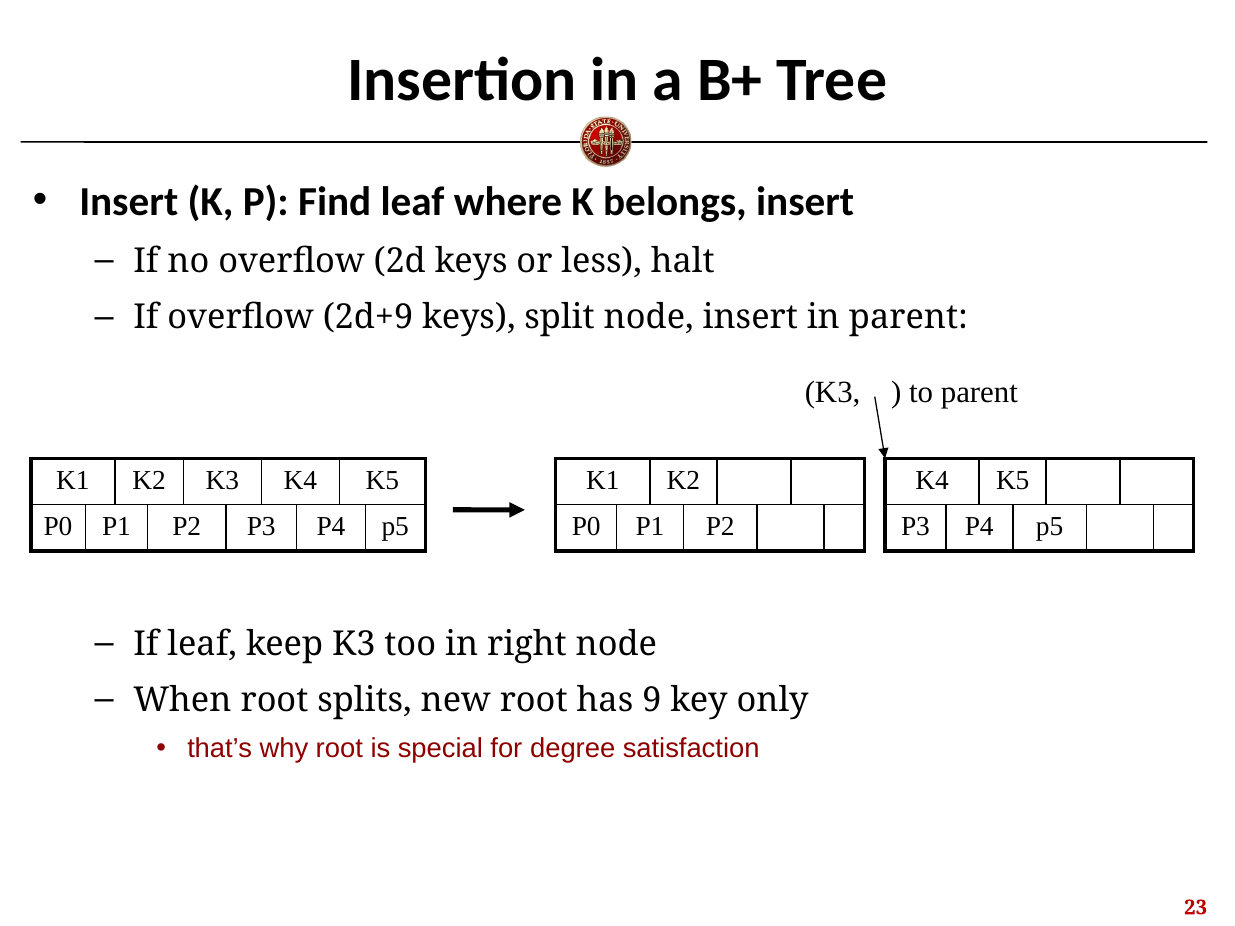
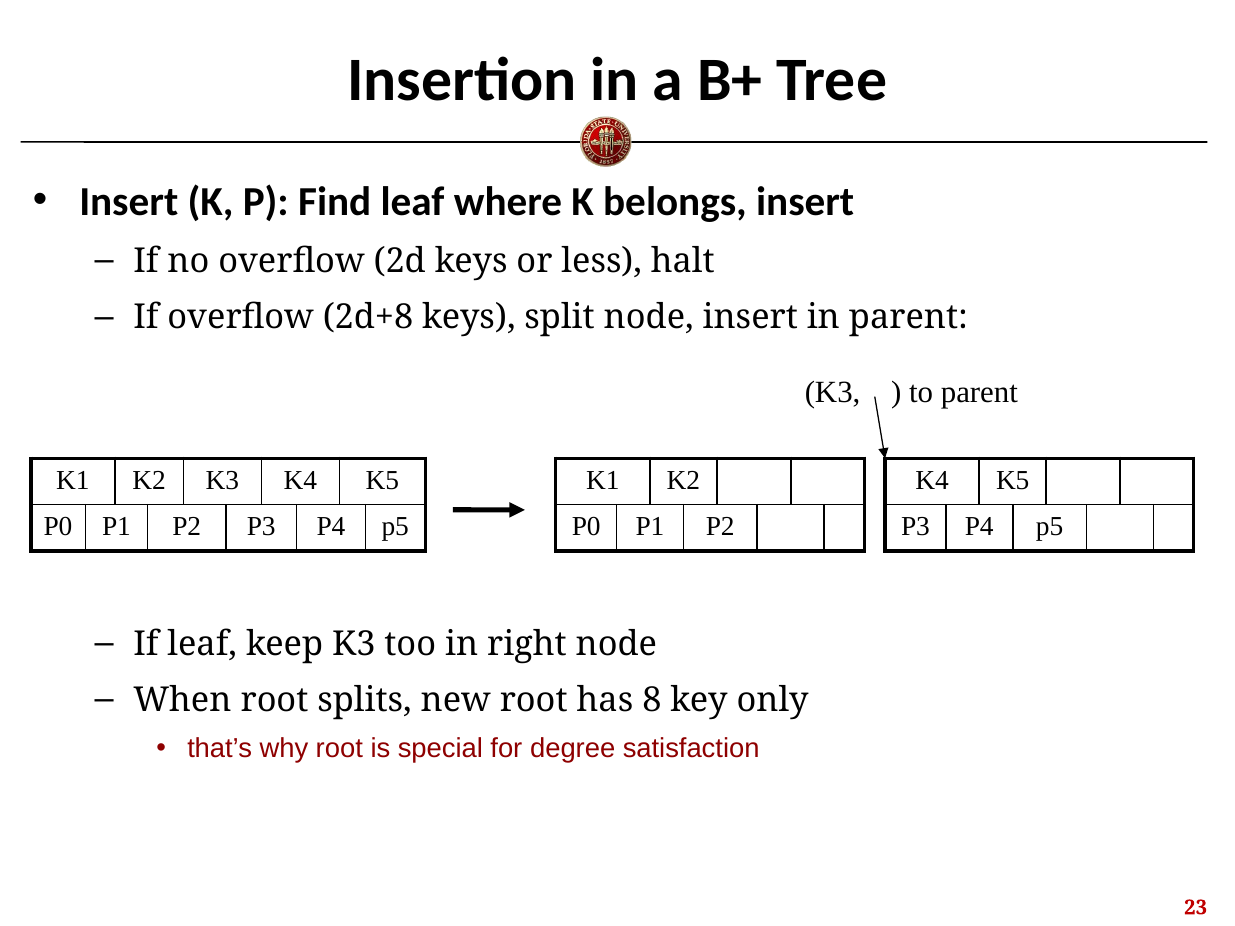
2d+9: 2d+9 -> 2d+8 (368, 318)
9: 9 -> 8 (652, 700)
